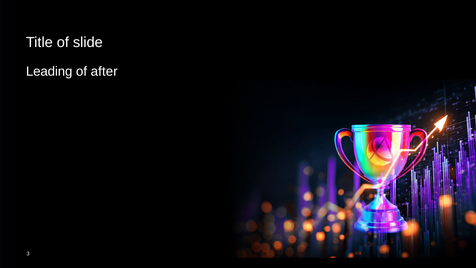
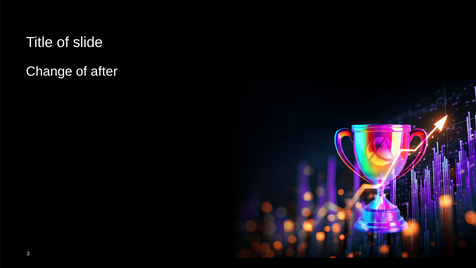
Leading: Leading -> Change (49, 71)
